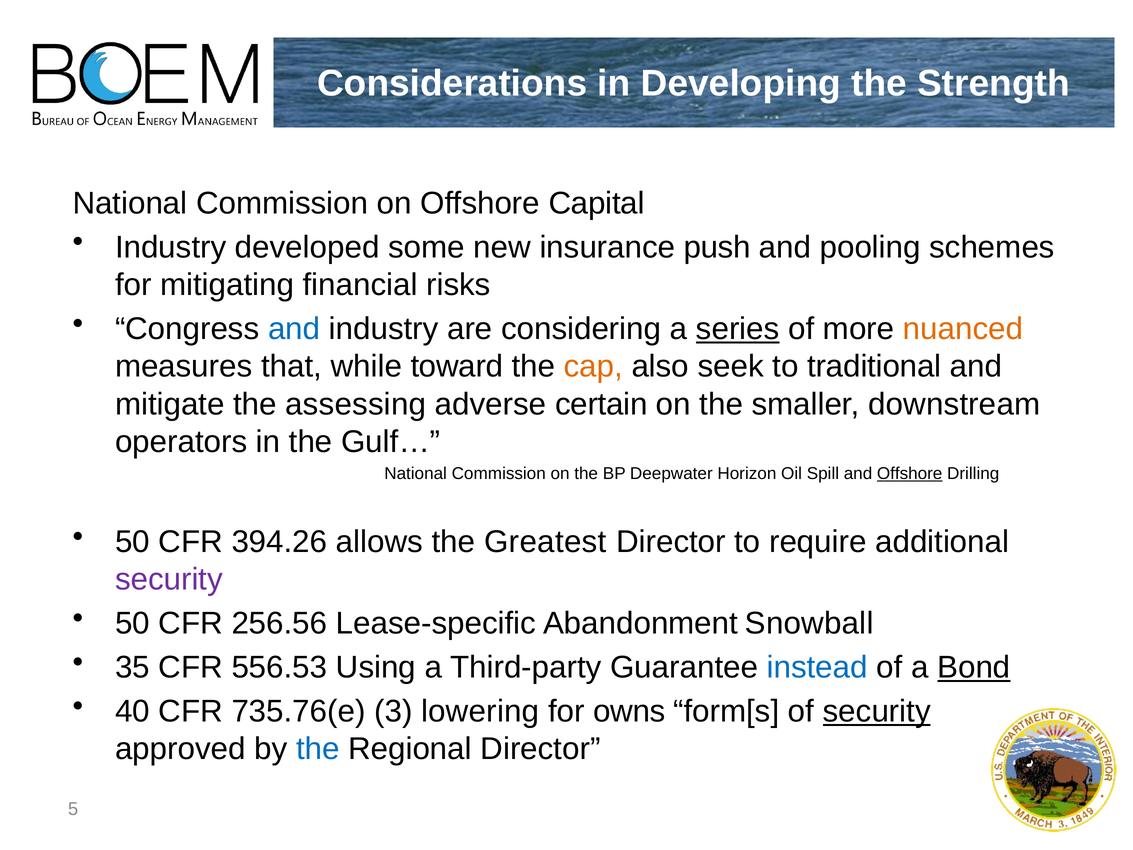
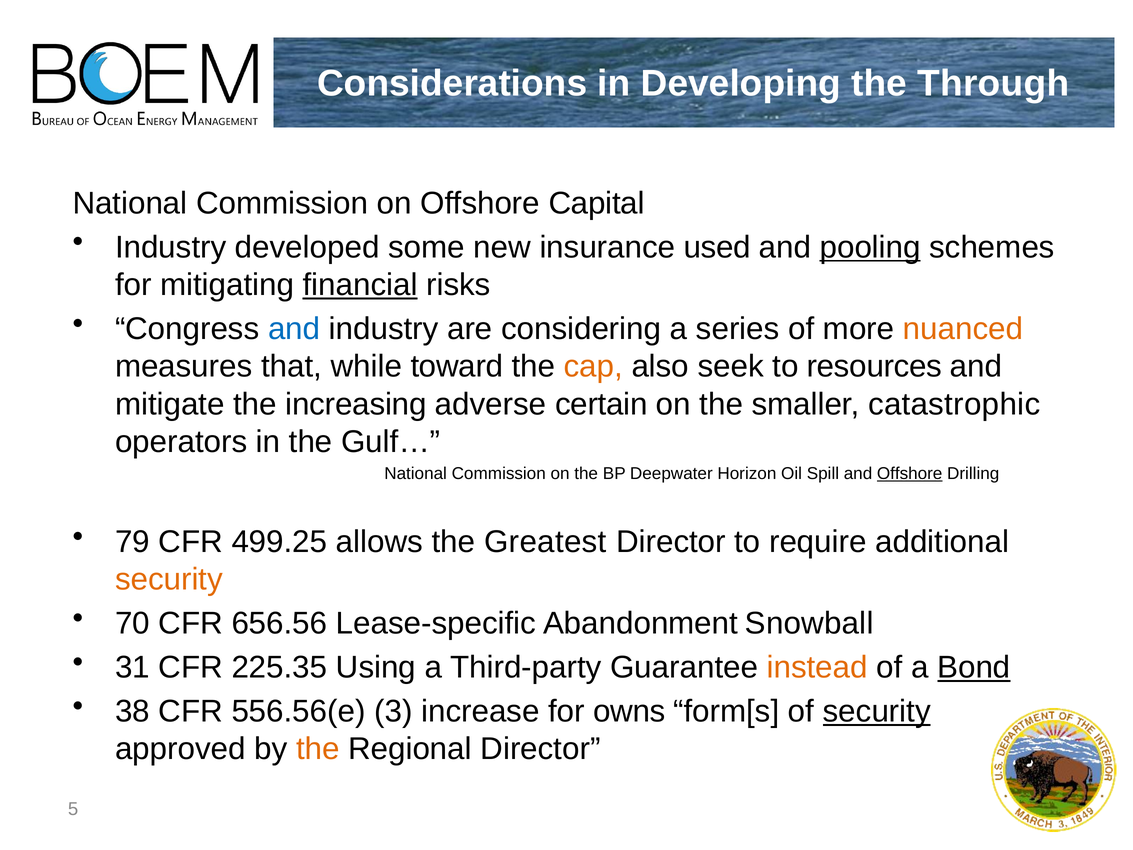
Strength: Strength -> Through (993, 83)
push: push -> used (717, 247)
pooling underline: none -> present (870, 247)
financial underline: none -> present (360, 285)
series underline: present -> none (738, 329)
traditional: traditional -> resources (874, 366)
assessing: assessing -> increasing (356, 404)
downstream: downstream -> catastrophic (954, 404)
50: 50 -> 79 (132, 542)
394.26: 394.26 -> 499.25 (279, 542)
security colour: purple -> orange (169, 579)
50: 50 -> 70 (132, 623)
256.56: 256.56 -> 656.56 (279, 623)
35: 35 -> 31 (132, 667)
556.53: 556.53 -> 225.35 (279, 667)
instead colour: blue -> orange (817, 667)
40: 40 -> 38 (132, 711)
735.76(e: 735.76(e -> 556.56(e (299, 711)
lowering: lowering -> increase (480, 711)
the colour: blue -> orange (318, 749)
